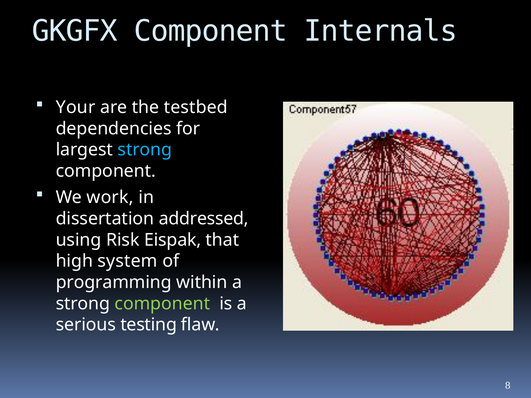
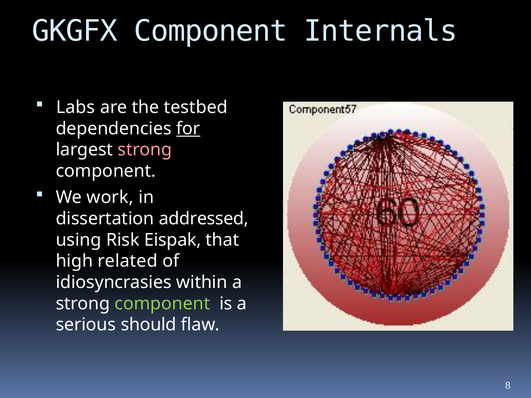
Your: Your -> Labs (76, 107)
for underline: none -> present (188, 129)
strong colour: light blue -> pink (145, 150)
system: system -> related (128, 261)
programming: programming -> idiosyncrasies (114, 282)
testing: testing -> should (149, 325)
